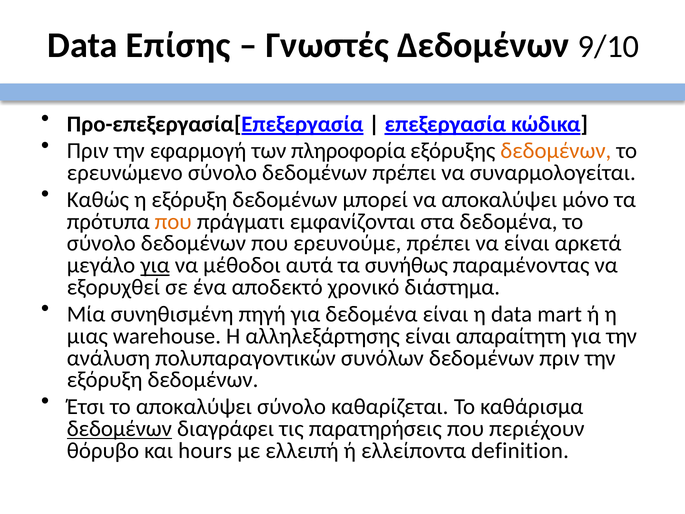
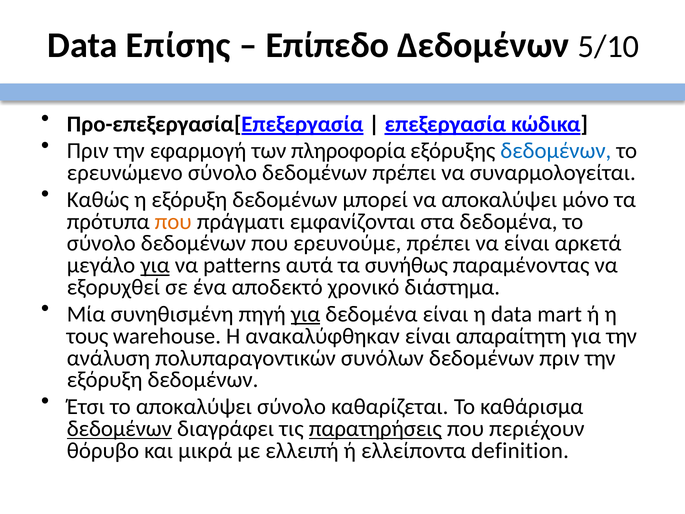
Γνωστές: Γνωστές -> Επίπεδο (327, 45)
9/10: 9/10 -> 5/10 (608, 47)
δεδομένων colour: orange -> blue (556, 151)
μέθοδοι: μέθοδοι -> patterns (242, 265)
για underline: none -> present (305, 314)
μιας: μιας -> τους (87, 336)
αλληλεξάρτησης: αλληλεξάρτησης -> ανακαλύφθηκαν (323, 336)
παρατηρήσεις underline: none -> present (375, 428)
hours: hours -> μικρά (205, 450)
